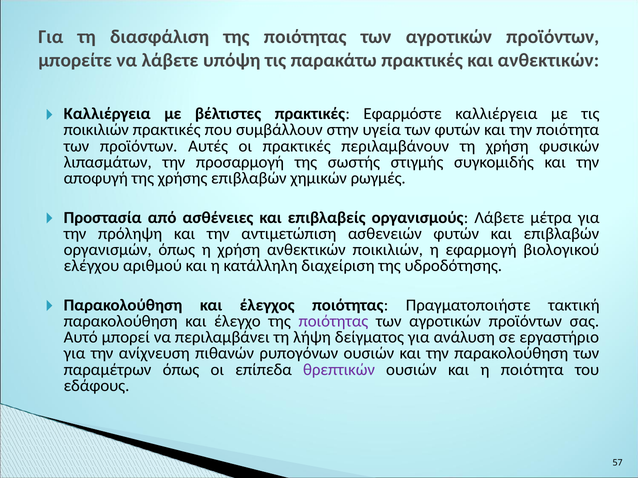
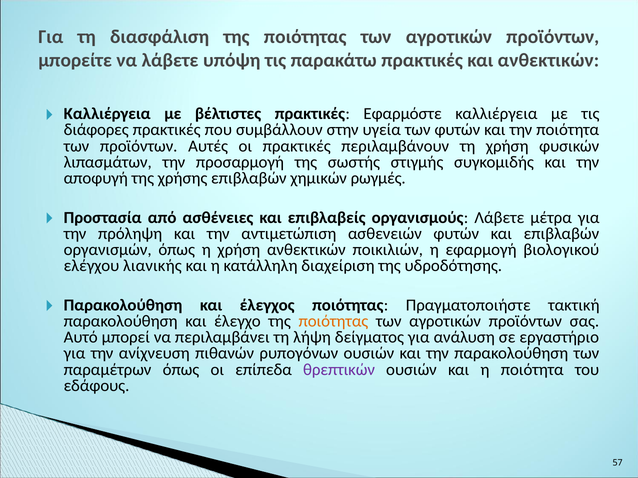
ποικιλιών: ποικιλιών -> διάφορες (96, 130)
αριθμού: αριθμού -> λιανικής (152, 266)
ποιότητας colour: purple -> orange (333, 322)
